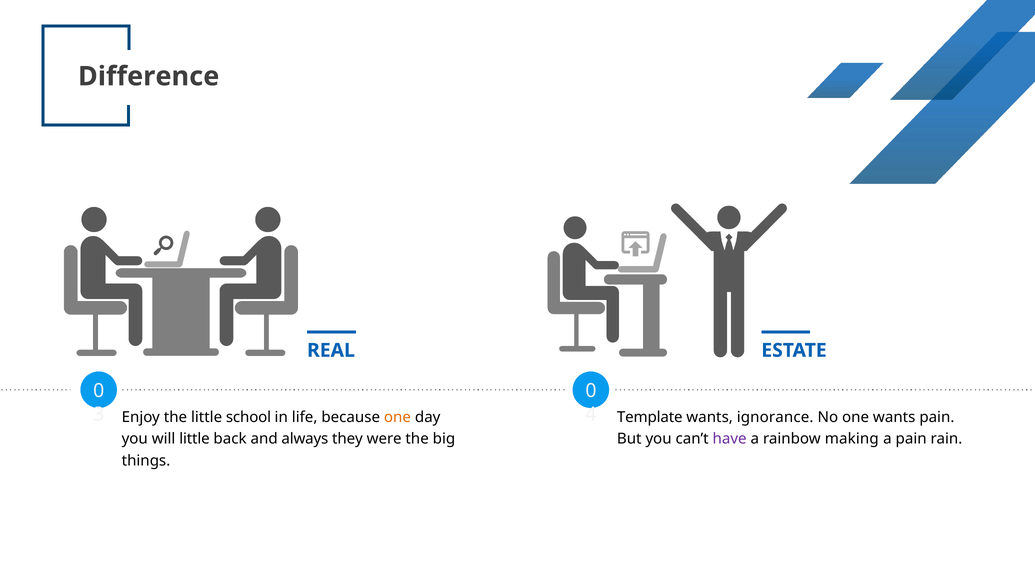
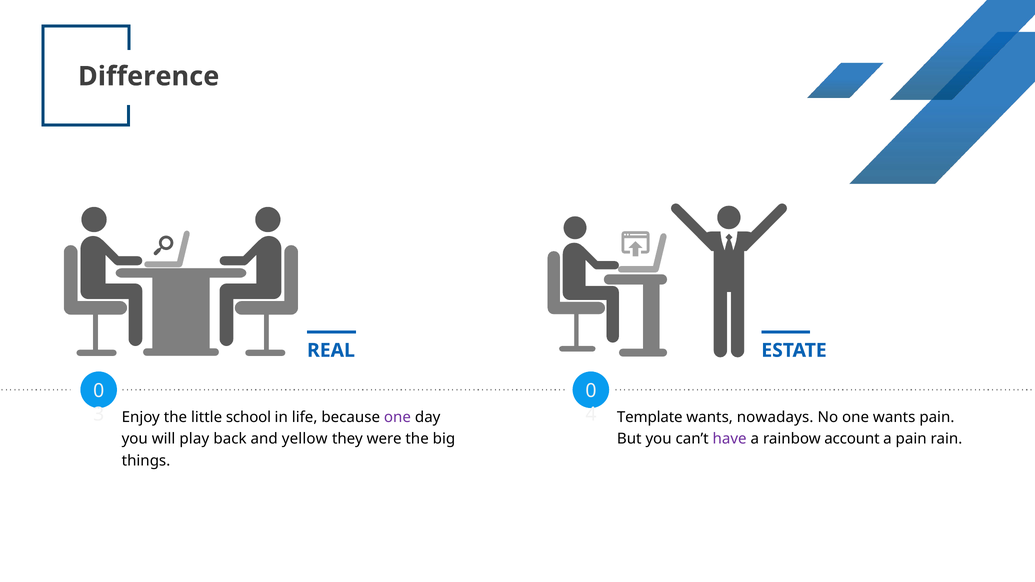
one colour: orange -> purple (397, 417)
ignorance: ignorance -> nowadays (775, 417)
will little: little -> play (194, 439)
always: always -> yellow (305, 439)
making: making -> account (852, 439)
